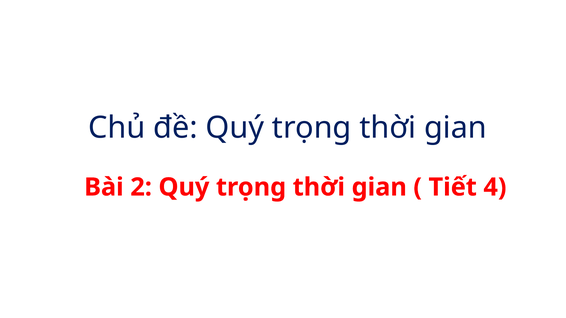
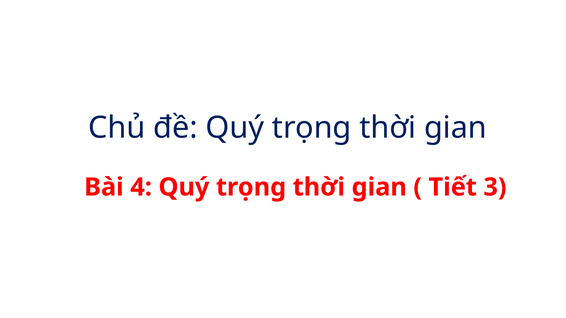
2: 2 -> 4 (141, 187)
4: 4 -> 3 (495, 187)
